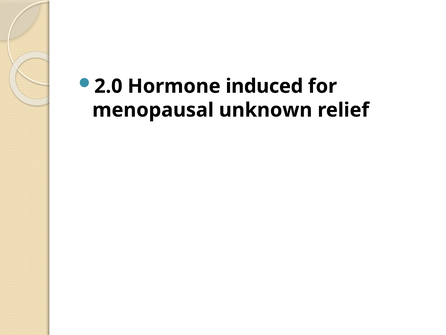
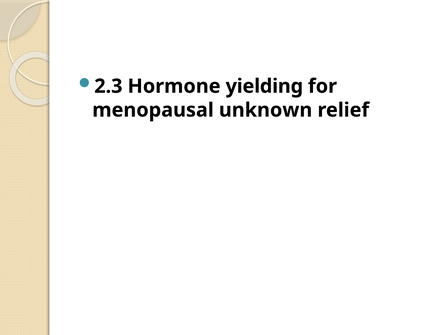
2.0: 2.0 -> 2.3 (108, 86)
induced: induced -> yielding (264, 86)
